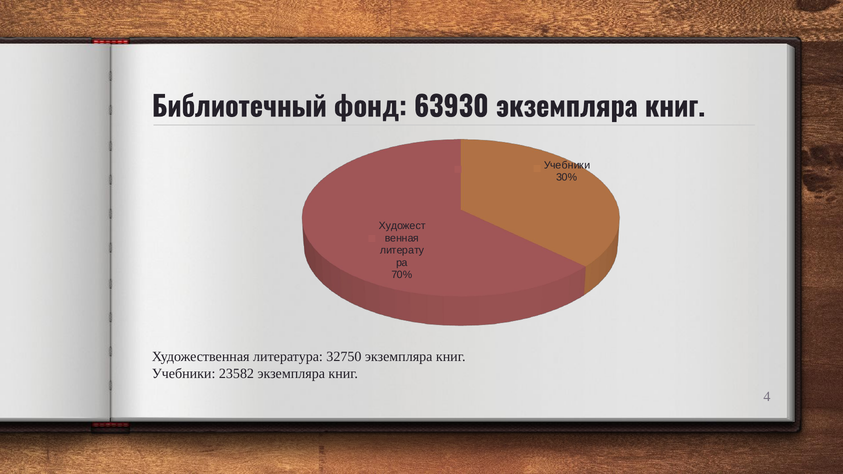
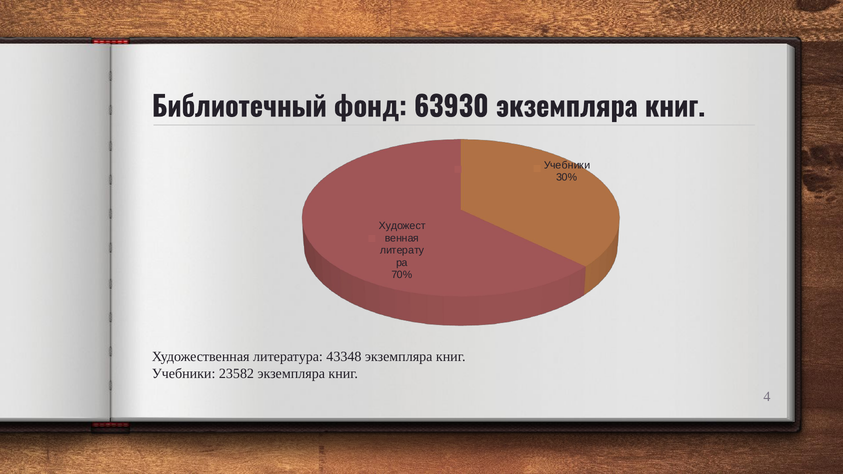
32750: 32750 -> 43348 (344, 357)
